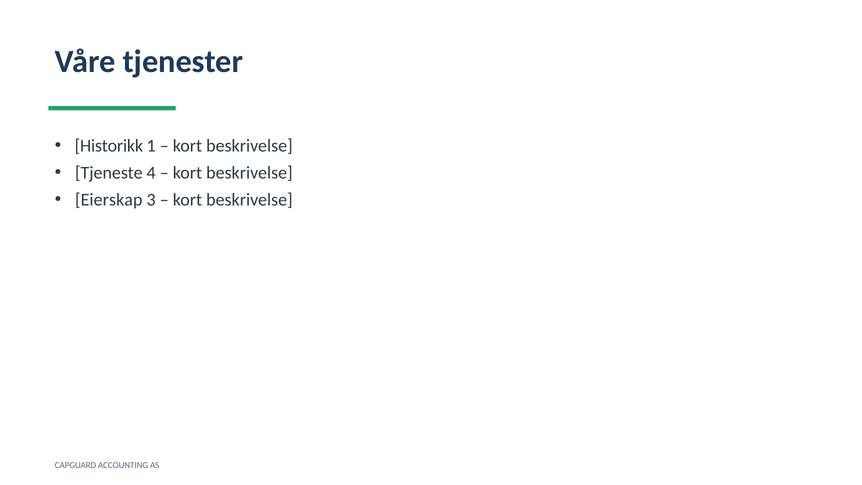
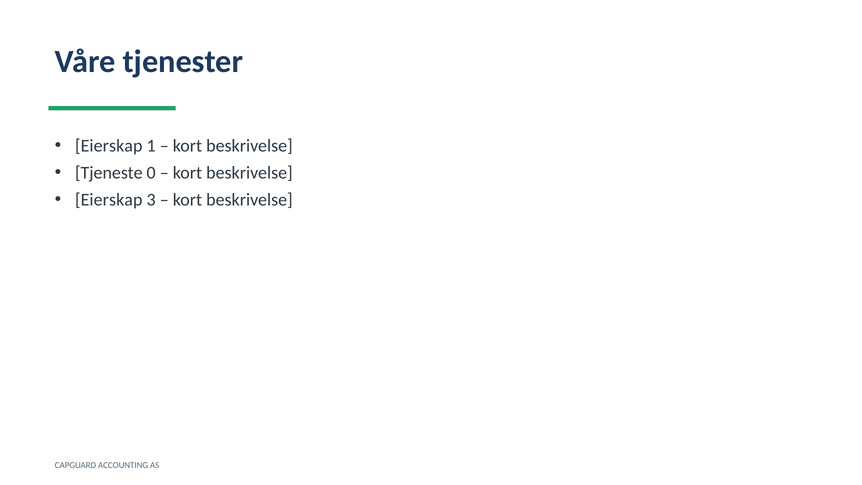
Historikk: Historikk -> Eierskap (109, 146)
4: 4 -> 0 (151, 173)
